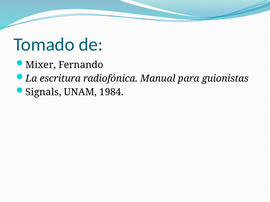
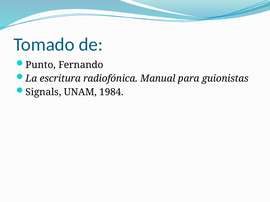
Mixer: Mixer -> Punto (41, 65)
